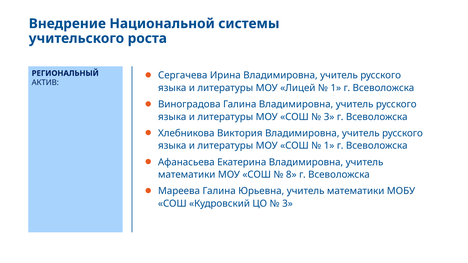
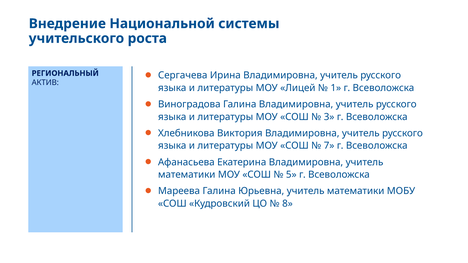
1: 1 -> 7 (329, 146)
8: 8 -> 5 (291, 175)
3: 3 -> 8 (287, 204)
